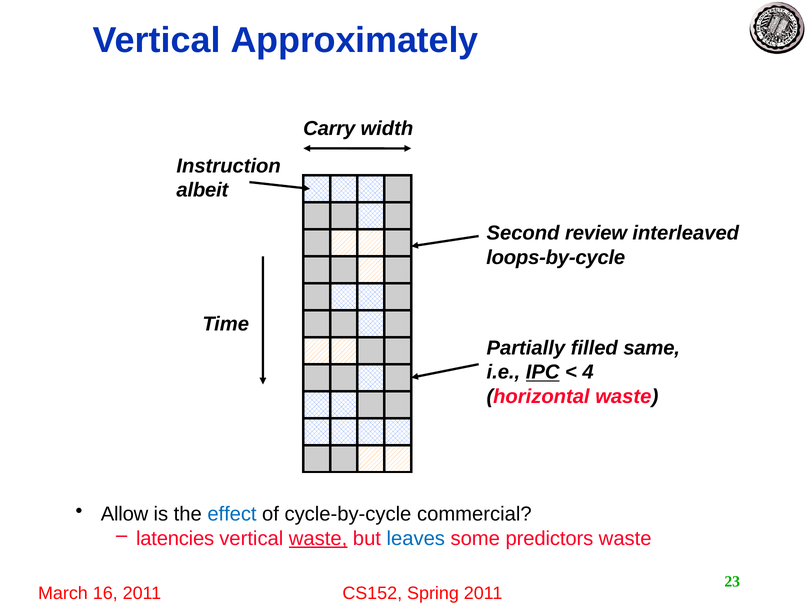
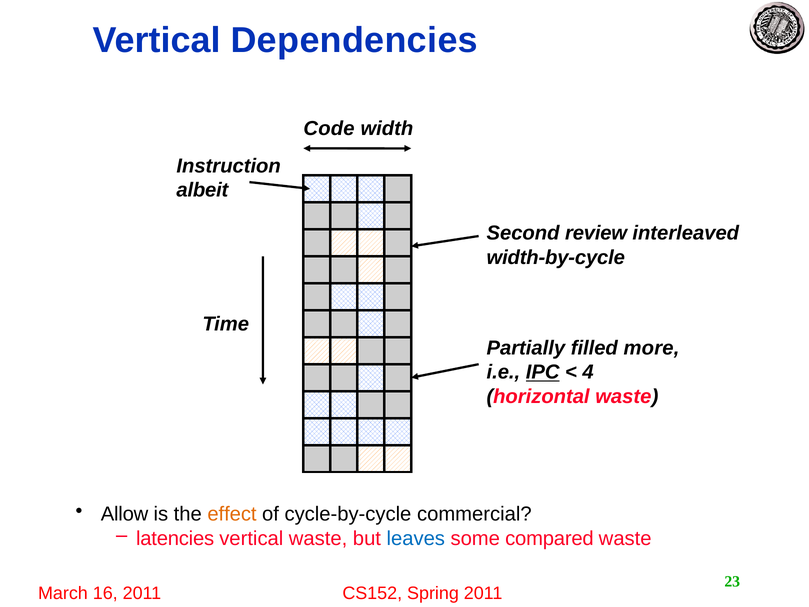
Approximately: Approximately -> Dependencies (354, 40)
Carry: Carry -> Code (329, 129)
loops-by-cycle: loops-by-cycle -> width-by-cycle (556, 257)
same: same -> more (651, 348)
effect colour: blue -> orange (232, 514)
waste underline: present -> none (318, 538)
predictors: predictors -> compared (549, 538)
